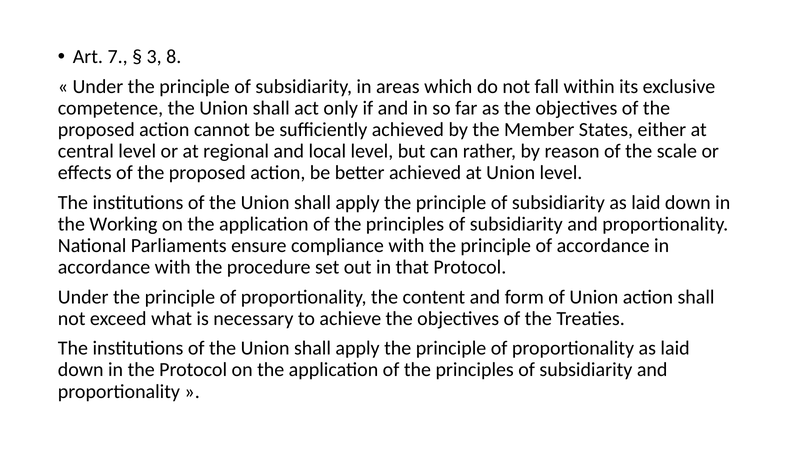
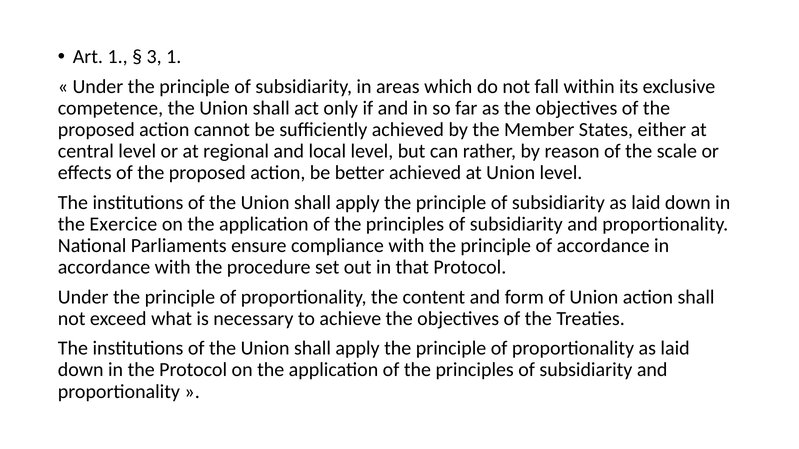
Art 7: 7 -> 1 (118, 57)
3 8: 8 -> 1 (174, 57)
Working: Working -> Exercice (123, 224)
